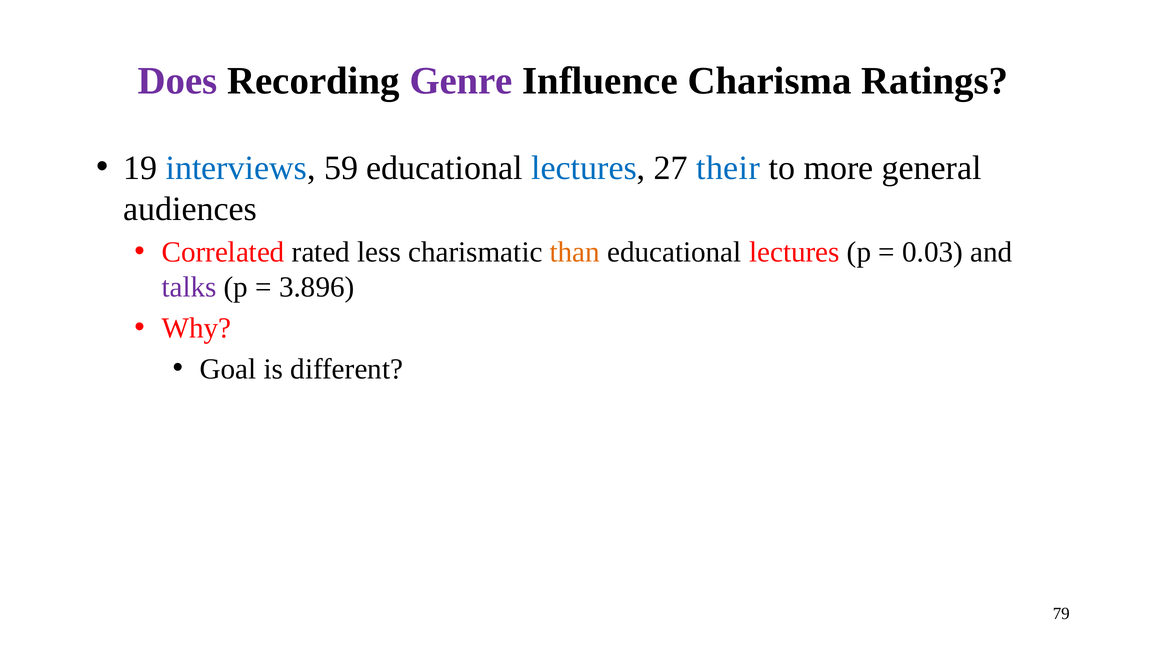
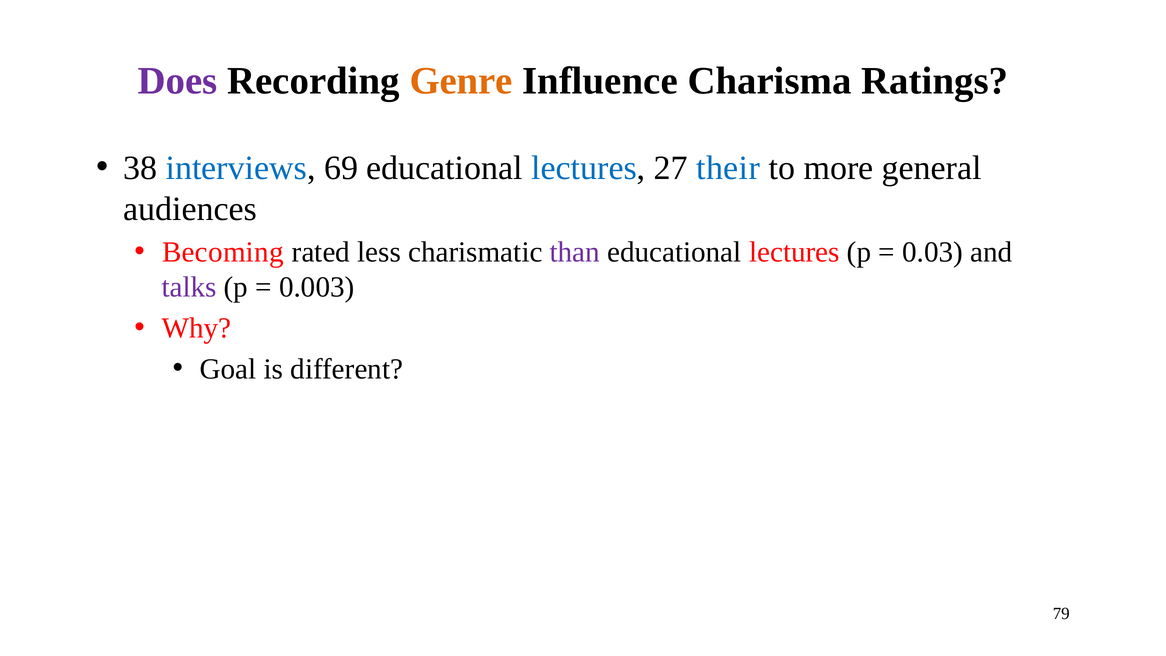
Genre colour: purple -> orange (461, 81)
19: 19 -> 38 (140, 168)
59: 59 -> 69 (341, 168)
Correlated: Correlated -> Becoming (223, 252)
than colour: orange -> purple (575, 252)
3.896: 3.896 -> 0.003 (317, 287)
